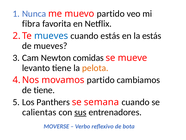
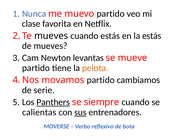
fibra: fibra -> clase (31, 24)
mueves colour: blue -> black (51, 36)
comidas: comidas -> levantas (88, 58)
levanto: levanto -> partido (36, 68)
de tiene: tiene -> serie (44, 90)
Panthers underline: none -> present (53, 102)
semana: semana -> siempre (102, 102)
